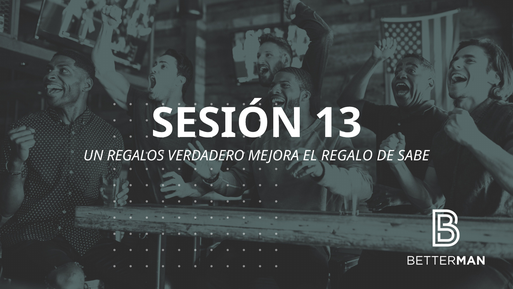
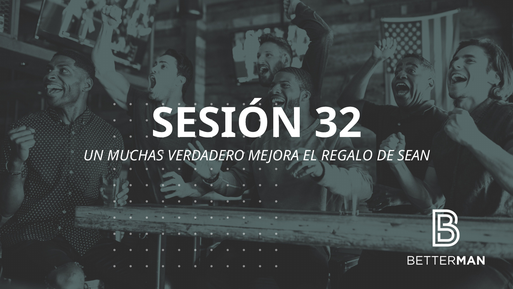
13: 13 -> 32 (338, 123)
REGALOS: REGALOS -> MUCHAS (135, 156)
SABE: SABE -> SEAN (414, 156)
